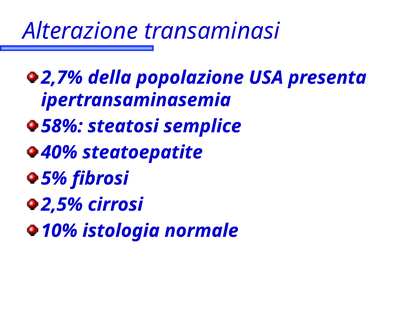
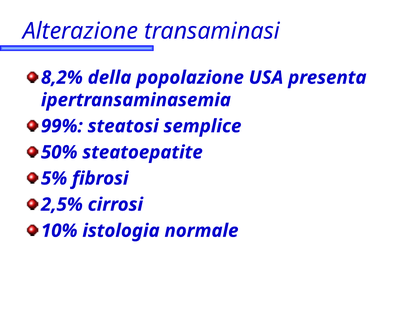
2,7%: 2,7% -> 8,2% (62, 78)
58%: 58% -> 99% (62, 126)
40%: 40% -> 50% (59, 152)
